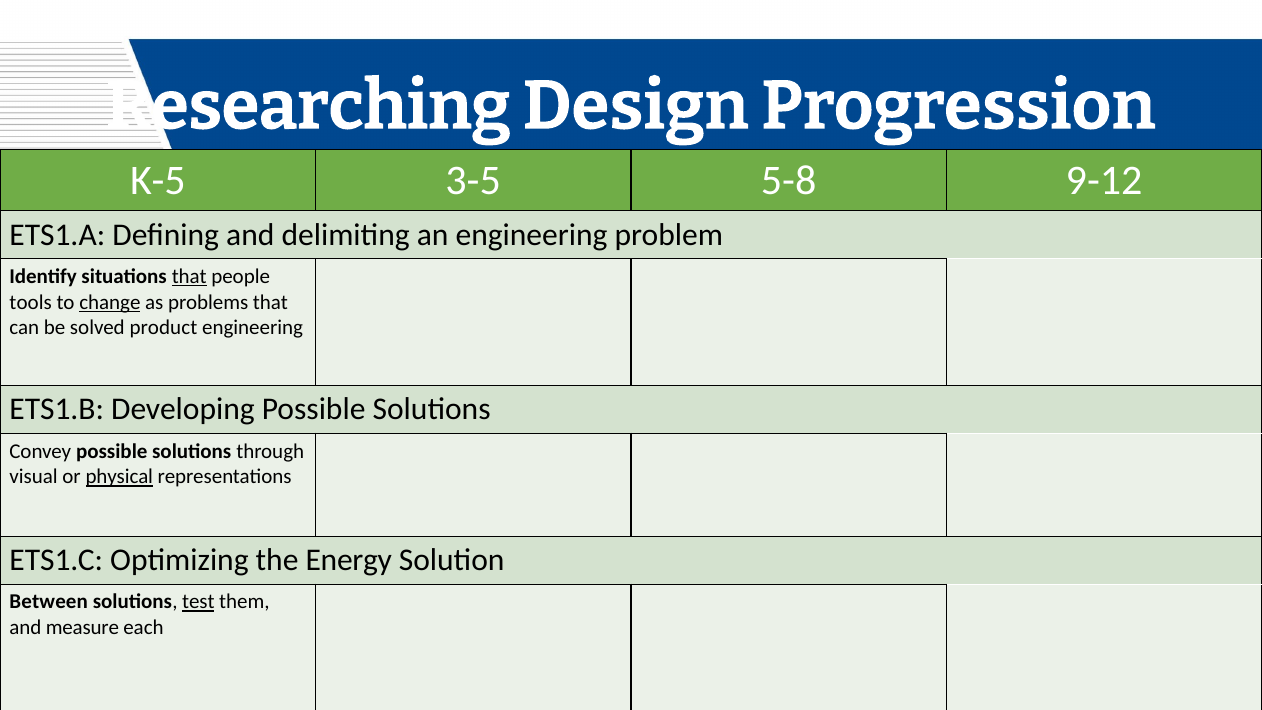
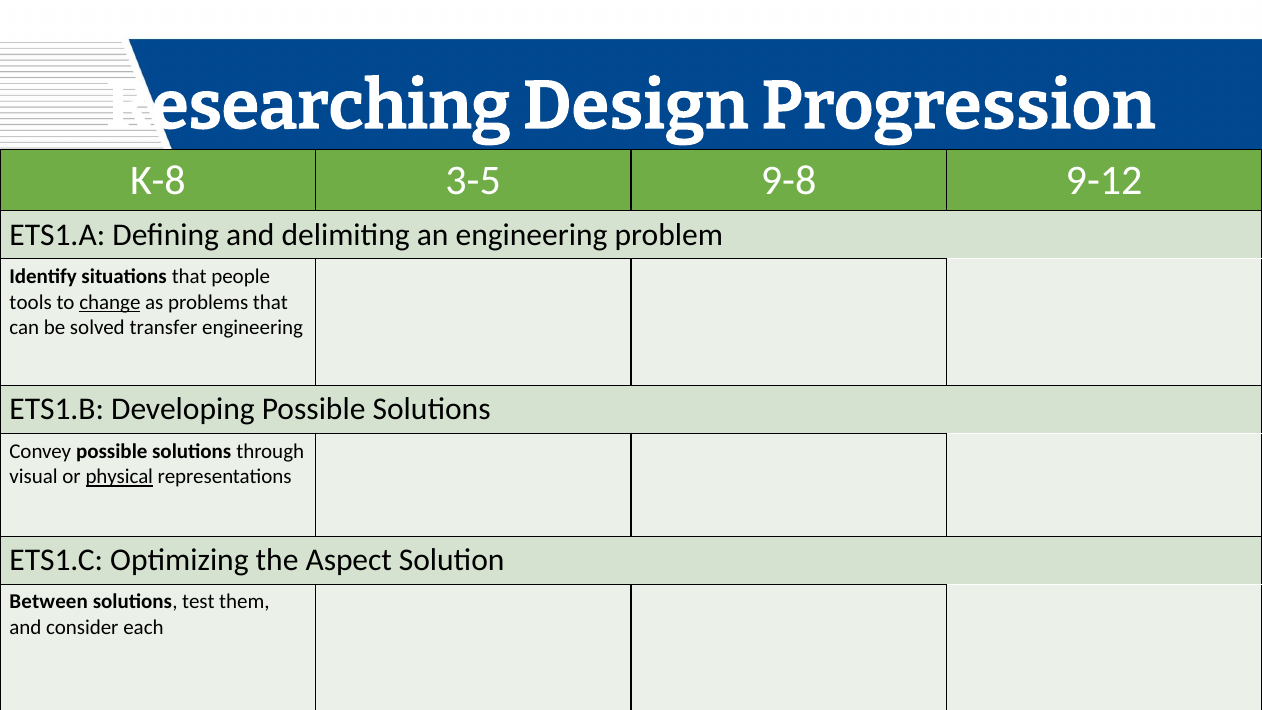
K-5: K-5 -> K-8 (158, 181)
5-8: 5-8 -> 9-8 (789, 181)
that underline: present -> none (189, 277)
product: product -> transfer (163, 328)
Energy: Energy -> Aspect (349, 560)
test underline: present -> none (198, 602)
measure: measure -> consider (82, 628)
